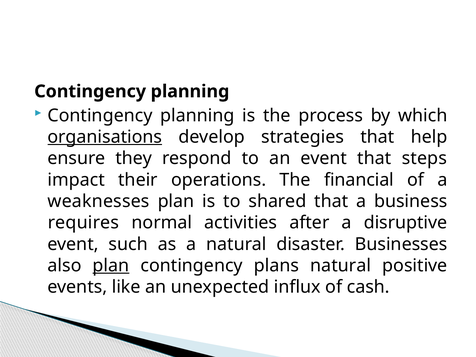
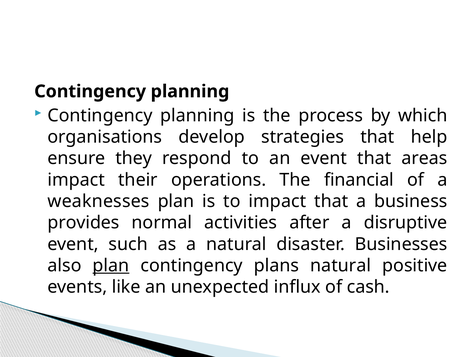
organisations underline: present -> none (105, 137)
steps: steps -> areas (424, 158)
to shared: shared -> impact (277, 201)
requires: requires -> provides (84, 223)
